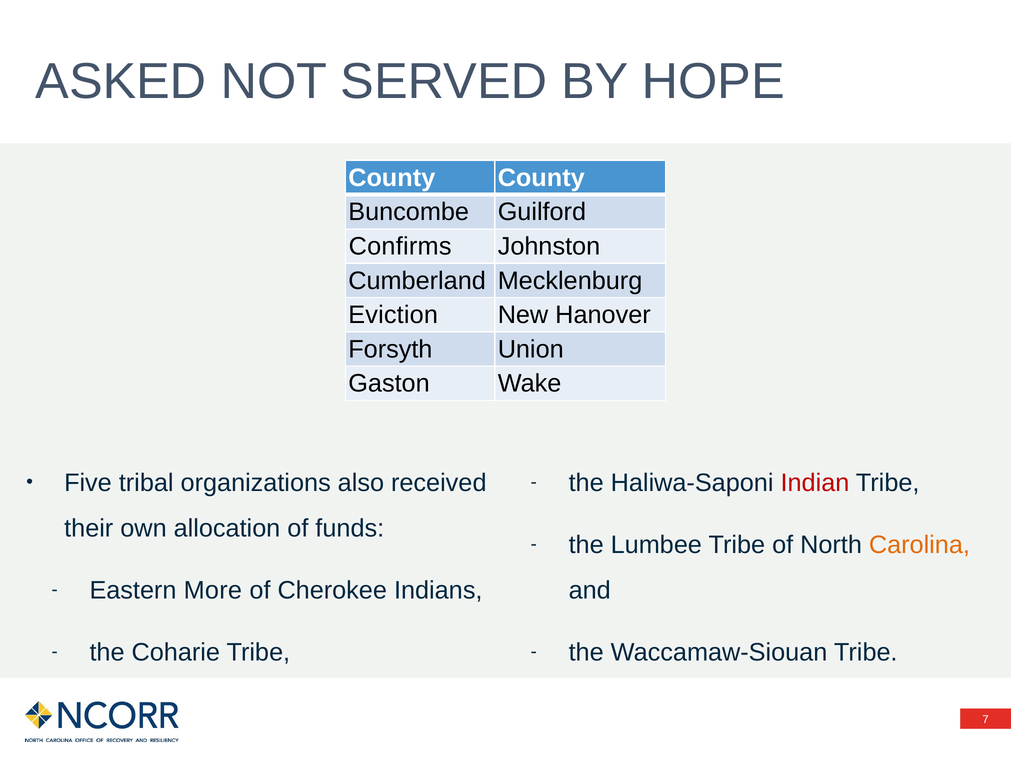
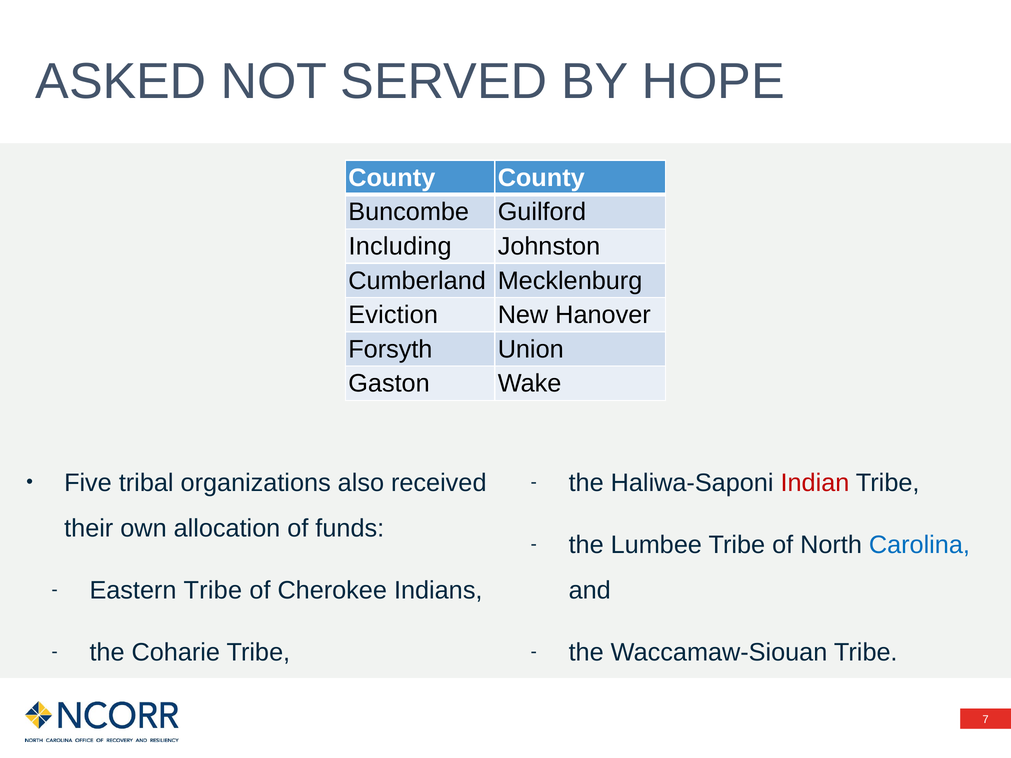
Confirms: Confirms -> Including (400, 247)
Carolina colour: orange -> blue (919, 545)
Eastern More: More -> Tribe (213, 591)
